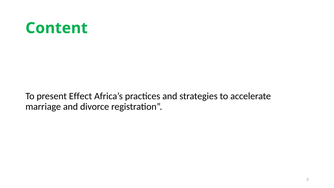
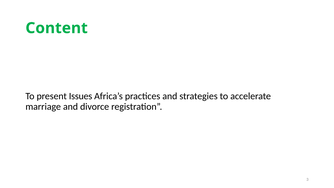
Effect: Effect -> Issues (81, 96)
